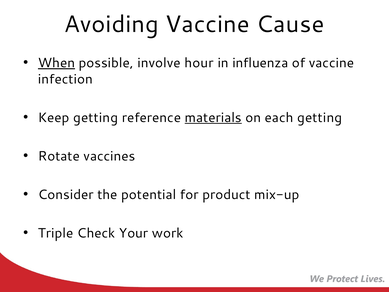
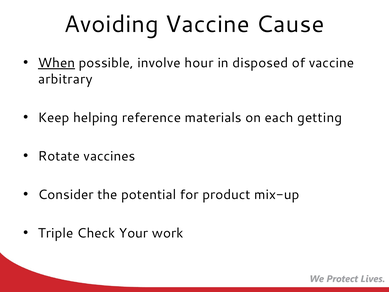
influenza: influenza -> disposed (260, 63)
infection: infection -> arbitrary (65, 79)
Keep getting: getting -> helping (96, 118)
materials underline: present -> none (213, 118)
